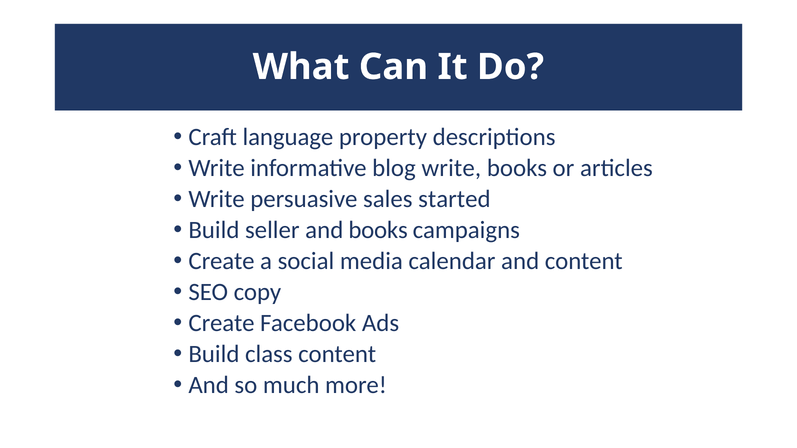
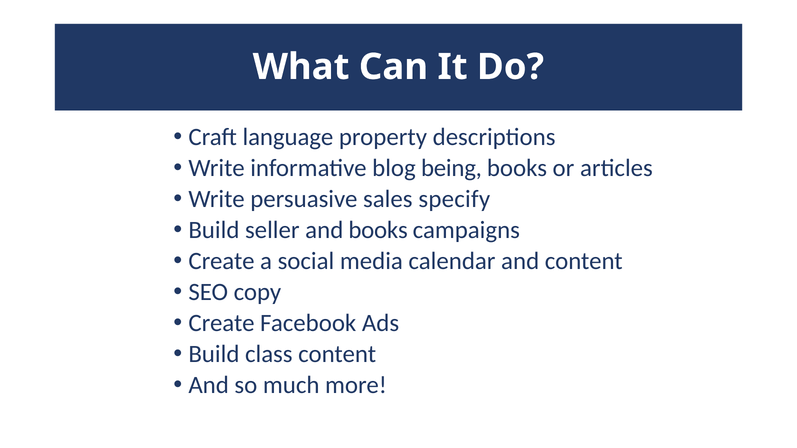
blog write: write -> being (451, 168)
started: started -> specify (454, 199)
